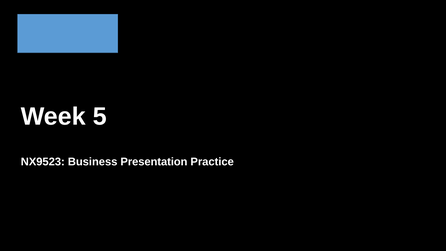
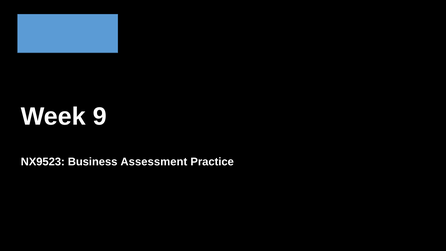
5: 5 -> 9 (100, 116)
Presentation: Presentation -> Assessment (154, 162)
